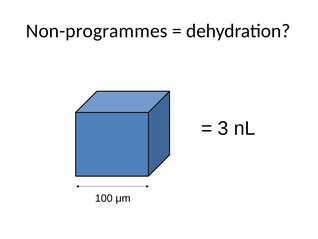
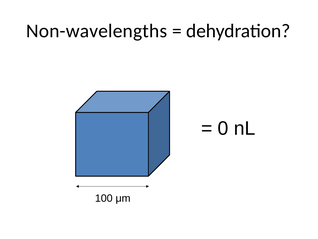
Non-programmes: Non-programmes -> Non-wavelengths (97, 31)
3: 3 -> 0 (223, 128)
